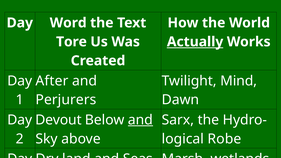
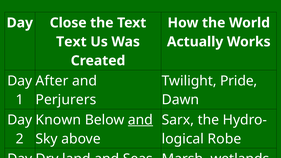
Word: Word -> Close (68, 23)
Tore: Tore -> Text (71, 42)
Actually underline: present -> none (195, 42)
Mind: Mind -> Pride (239, 81)
Devout: Devout -> Known (58, 120)
